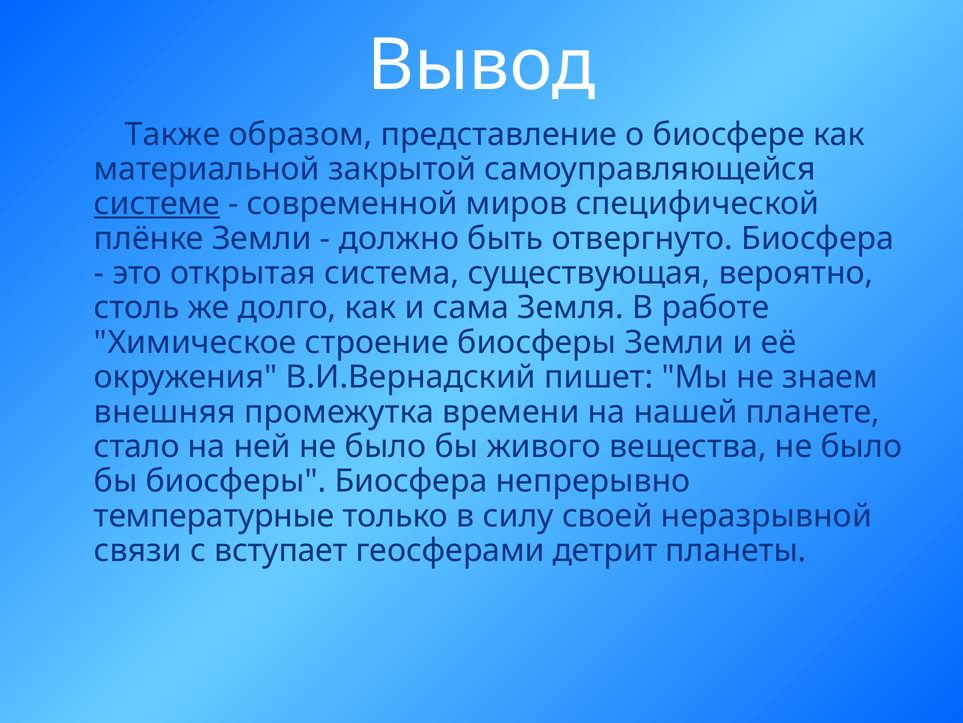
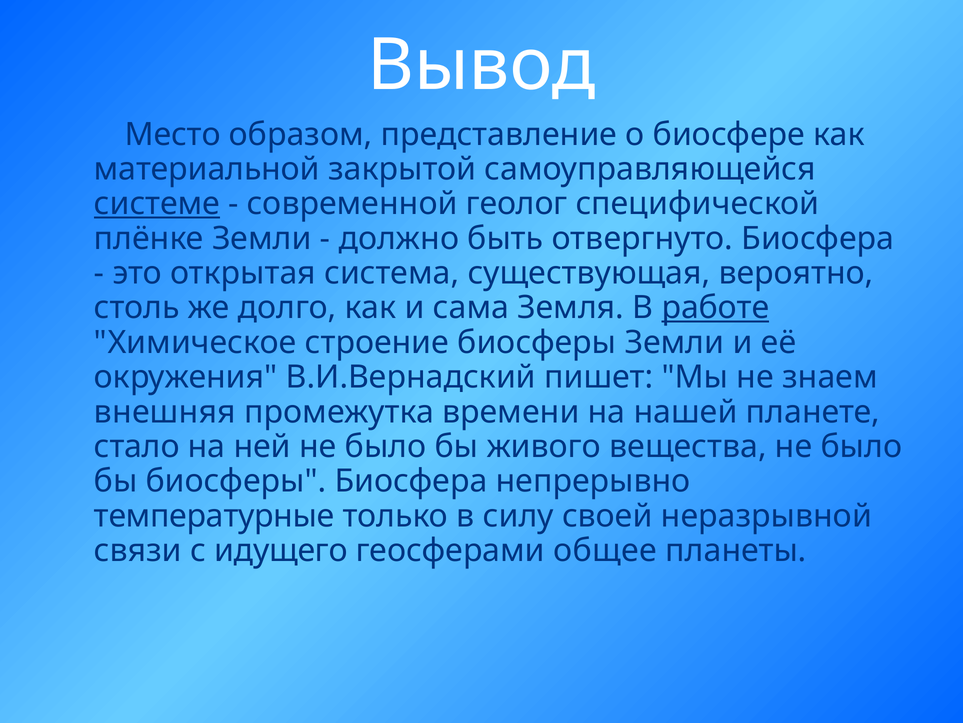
Также: Также -> Место (173, 134)
миров: миров -> геолог (517, 204)
работе underline: none -> present (715, 308)
вступает: вступает -> идущего (281, 550)
детрит: детрит -> общее (605, 550)
